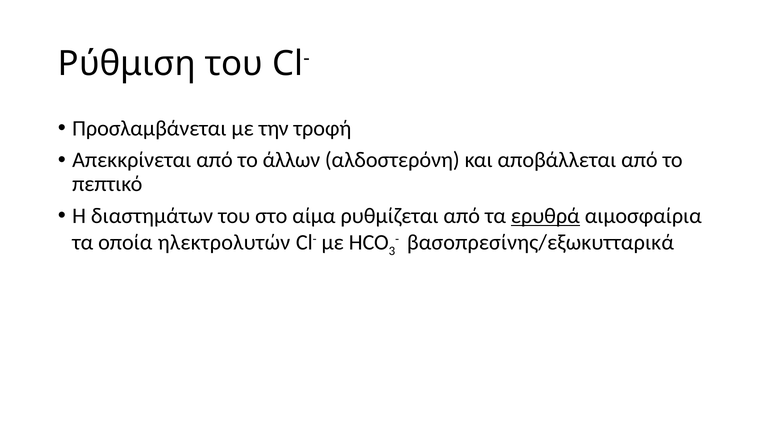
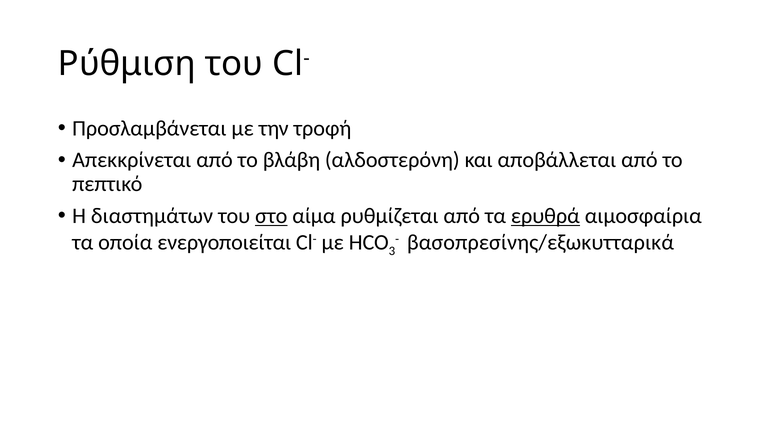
άλλων: άλλων -> βλάβη (291, 160)
στο underline: none -> present (271, 216)
ηλεκτρολυτών: ηλεκτρολυτών -> ενεργοποιείται (224, 243)
